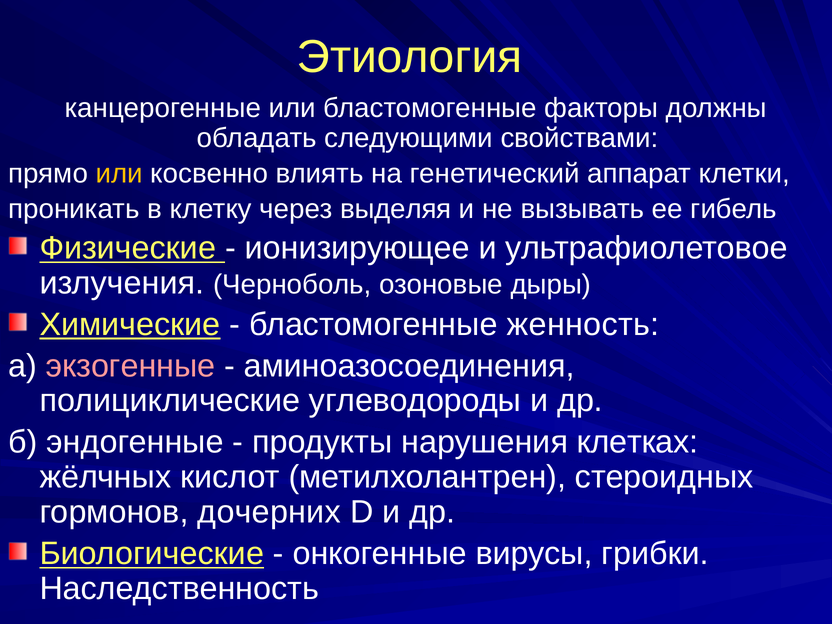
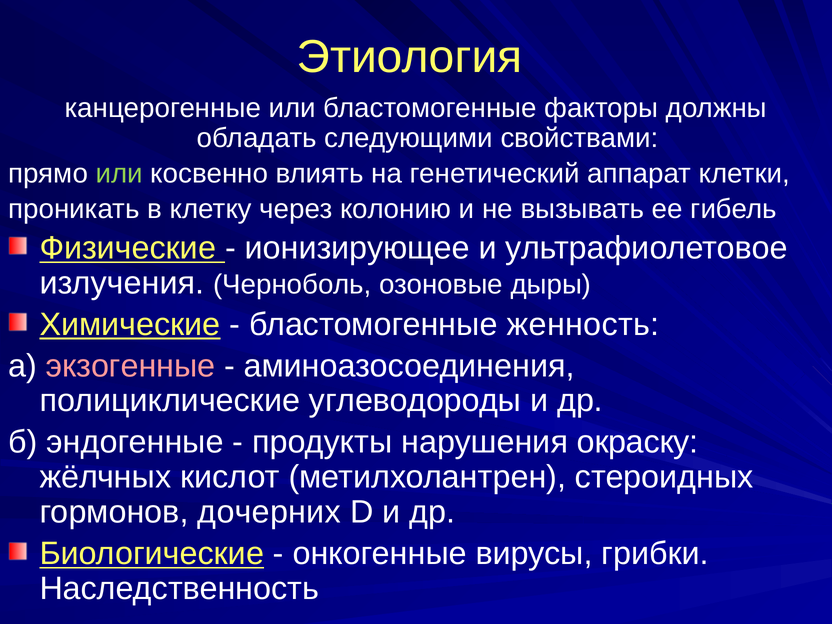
или colour: yellow -> light green (119, 174)
выделяя: выделяя -> колонию (396, 209)
клетках: клетках -> окраску (637, 442)
